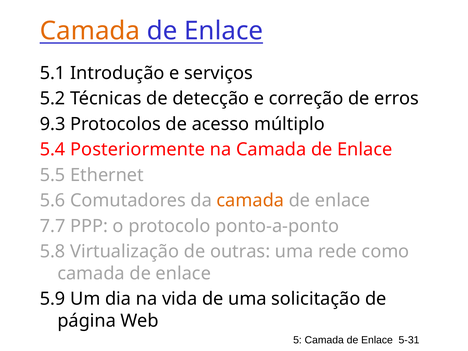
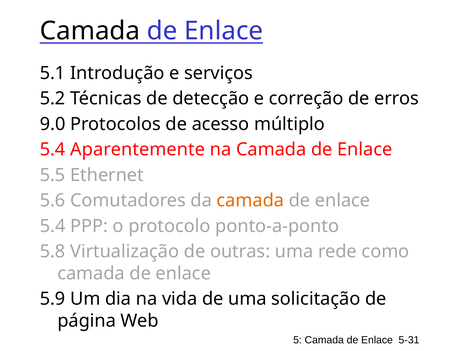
Camada colour: orange -> black (90, 31)
9.3: 9.3 -> 9.0 (53, 124)
Posteriormente: Posteriormente -> Aparentemente (138, 150)
7.7: 7.7 -> 5.4 (53, 226)
